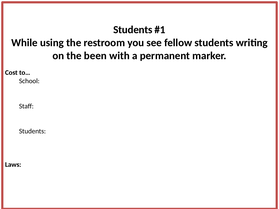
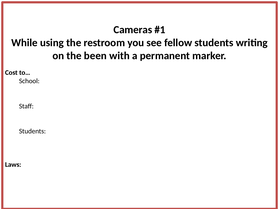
Students: Students -> Cameras (133, 30)
